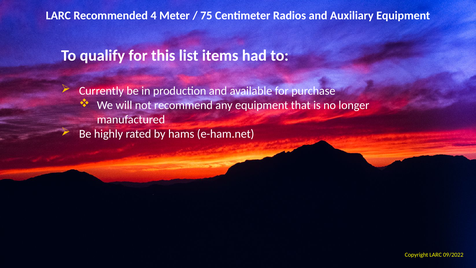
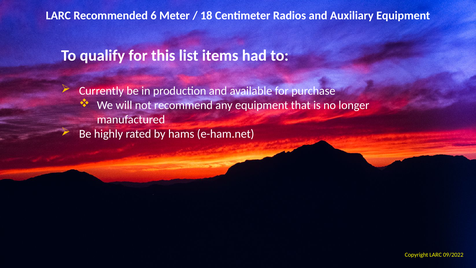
4: 4 -> 6 (154, 15)
75: 75 -> 18 (206, 15)
